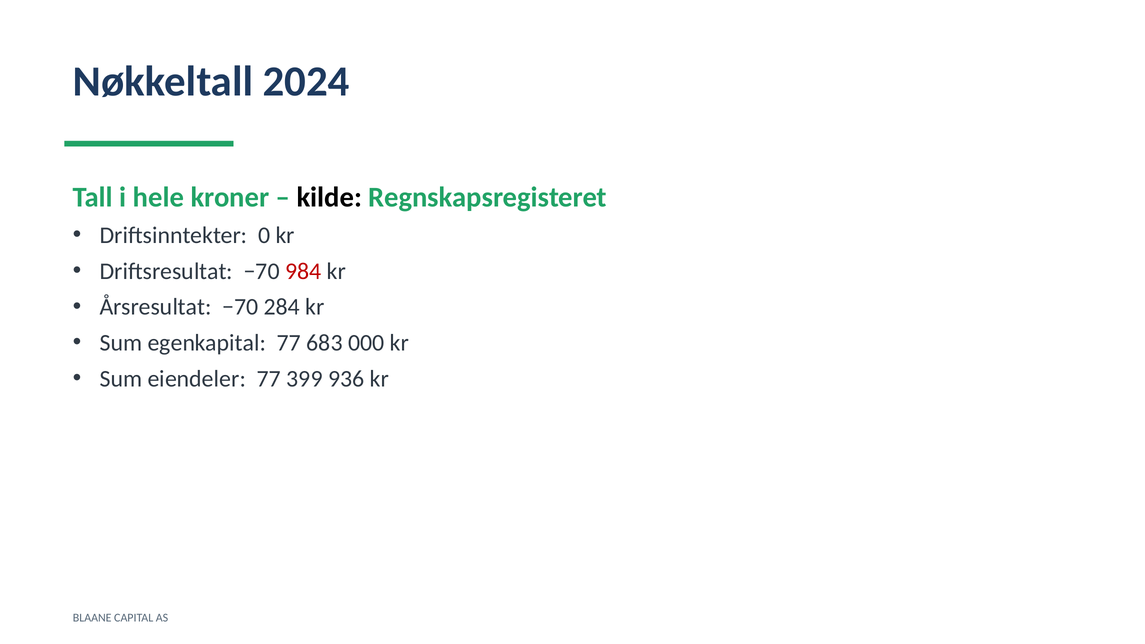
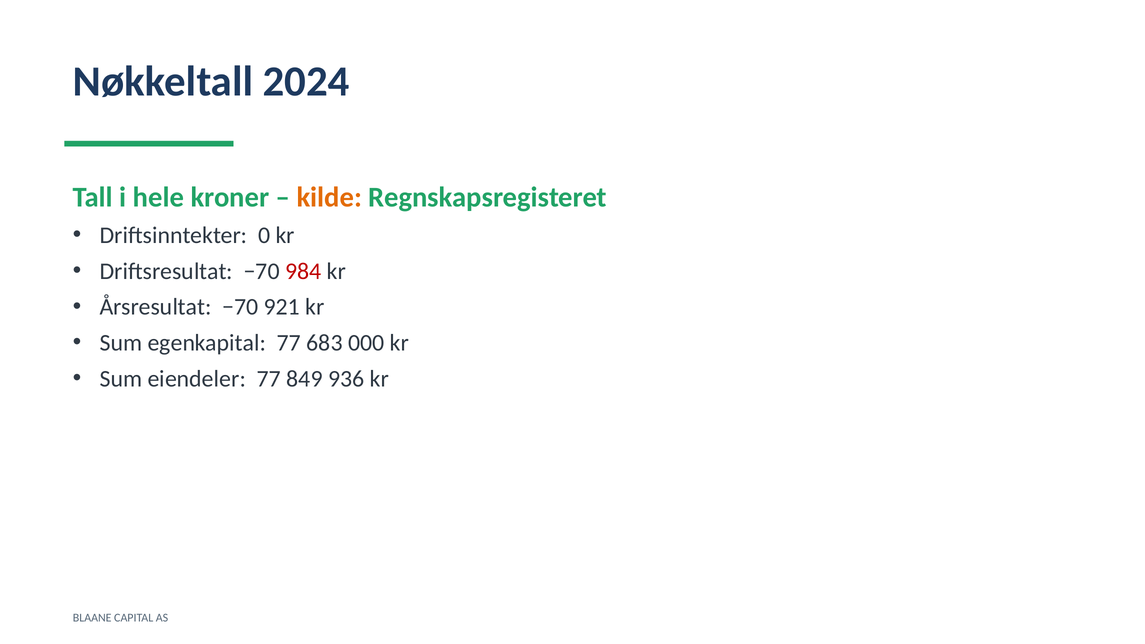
kilde colour: black -> orange (329, 197)
284: 284 -> 921 (282, 307)
399: 399 -> 849 (304, 379)
